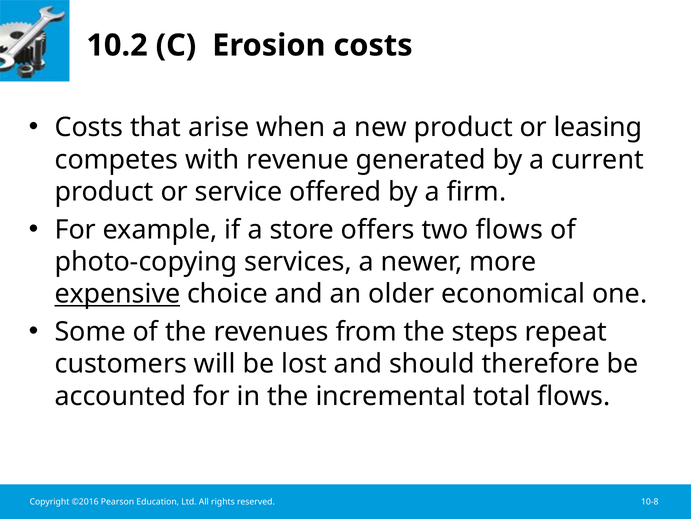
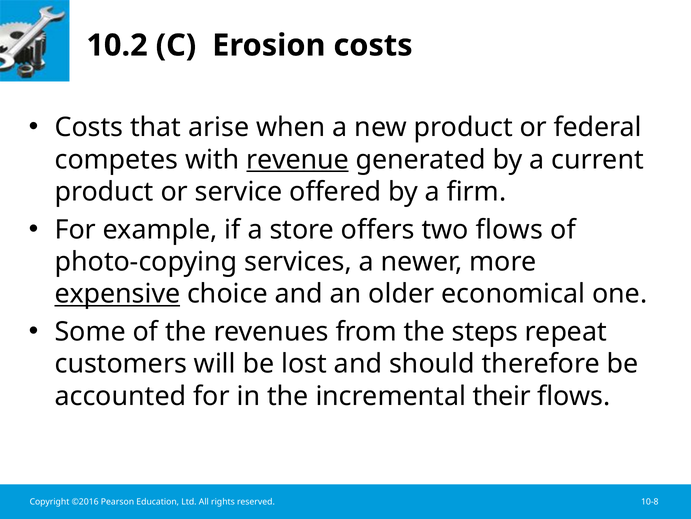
leasing: leasing -> federal (598, 127)
revenue underline: none -> present (298, 160)
total: total -> their (502, 396)
